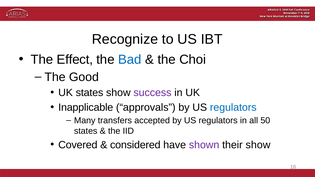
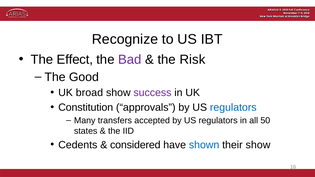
Bad colour: blue -> purple (130, 60)
Choi: Choi -> Risk (193, 60)
UK states: states -> broad (89, 93)
Inapplicable: Inapplicable -> Constitution (86, 108)
Covered: Covered -> Cedents (78, 145)
shown colour: purple -> blue (204, 145)
